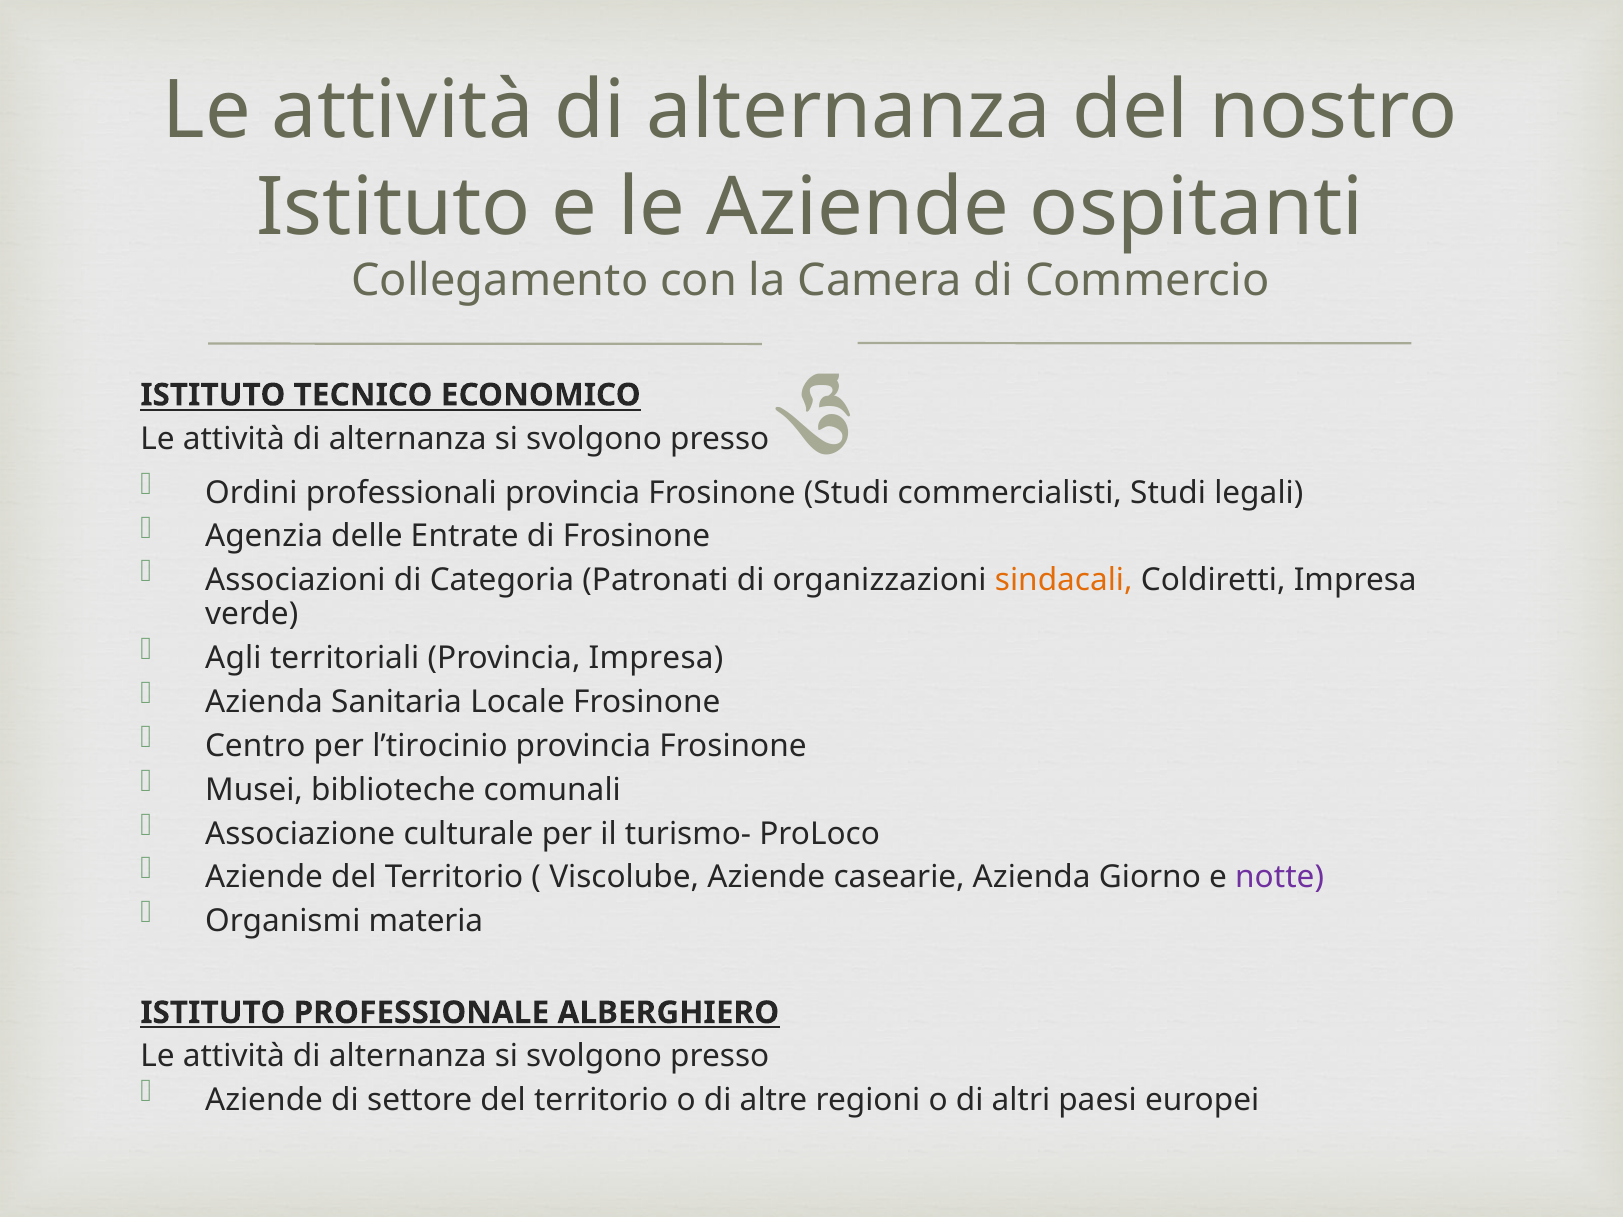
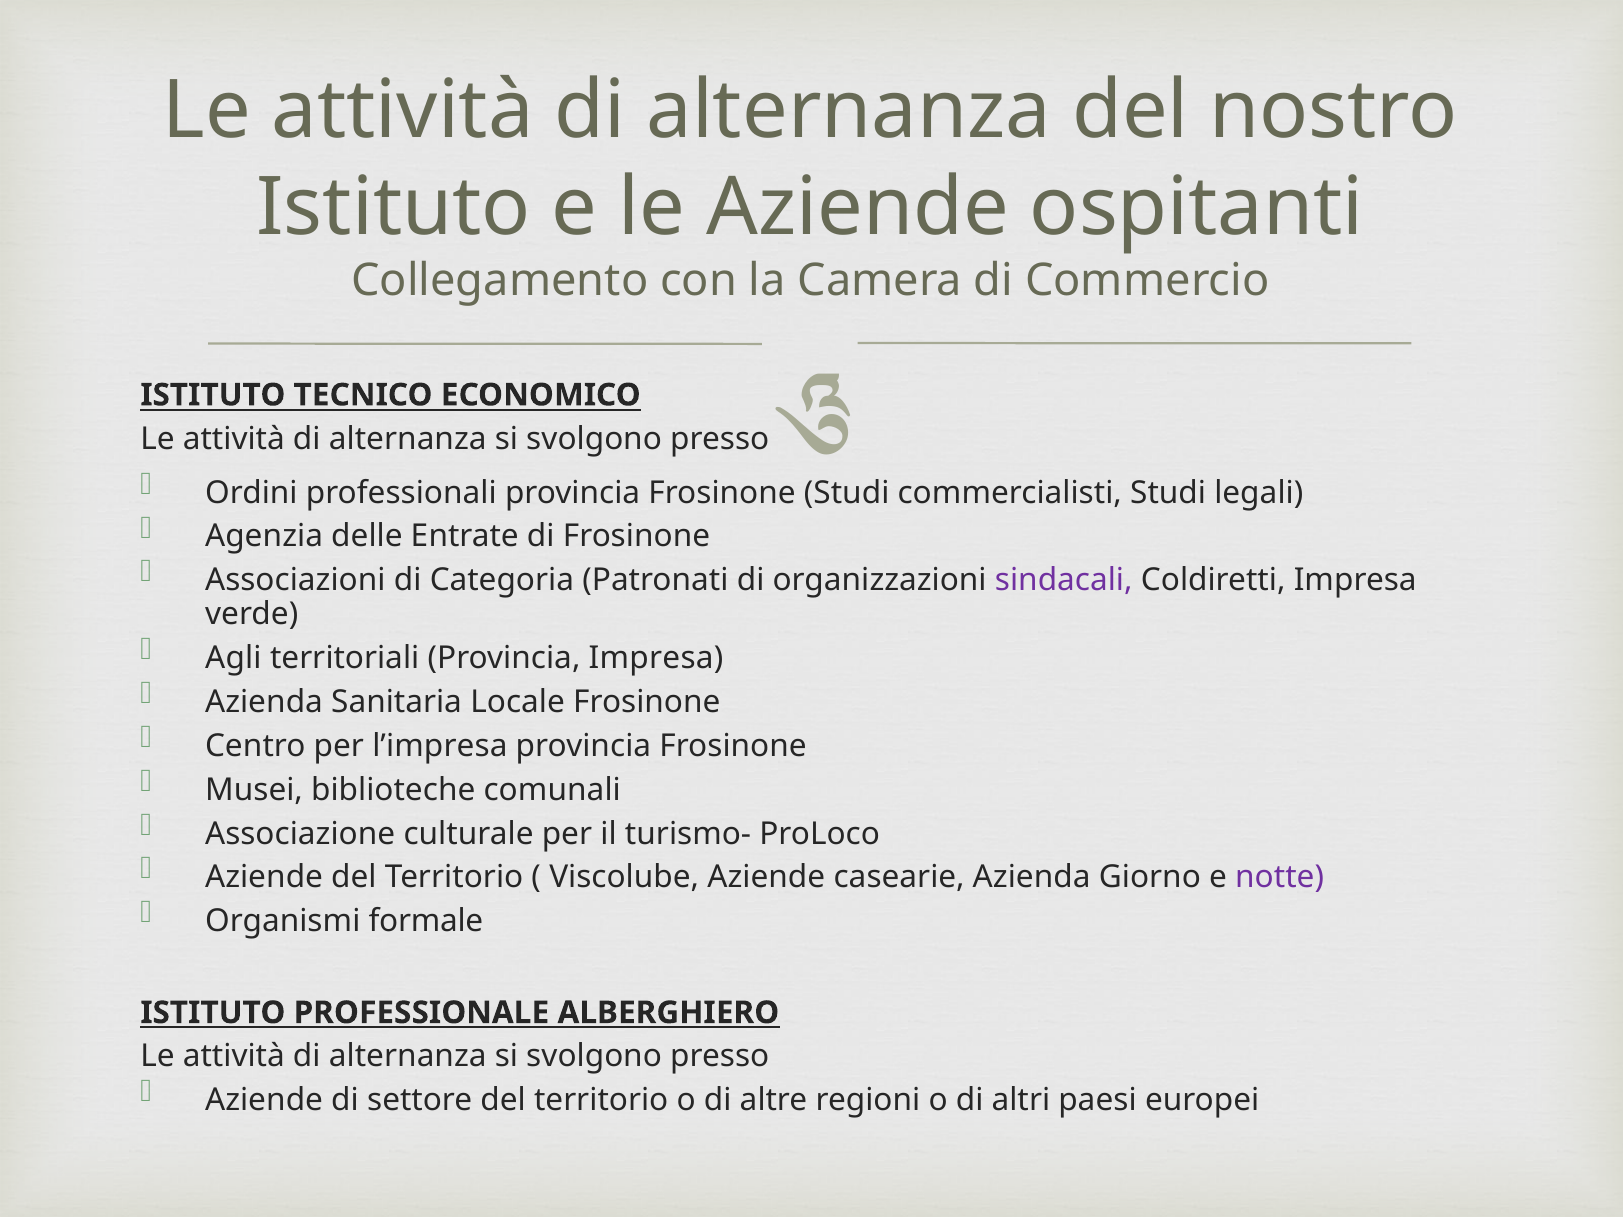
sindacali colour: orange -> purple (1064, 581)
l’tirocinio: l’tirocinio -> l’impresa (440, 746)
materia: materia -> formale (426, 921)
